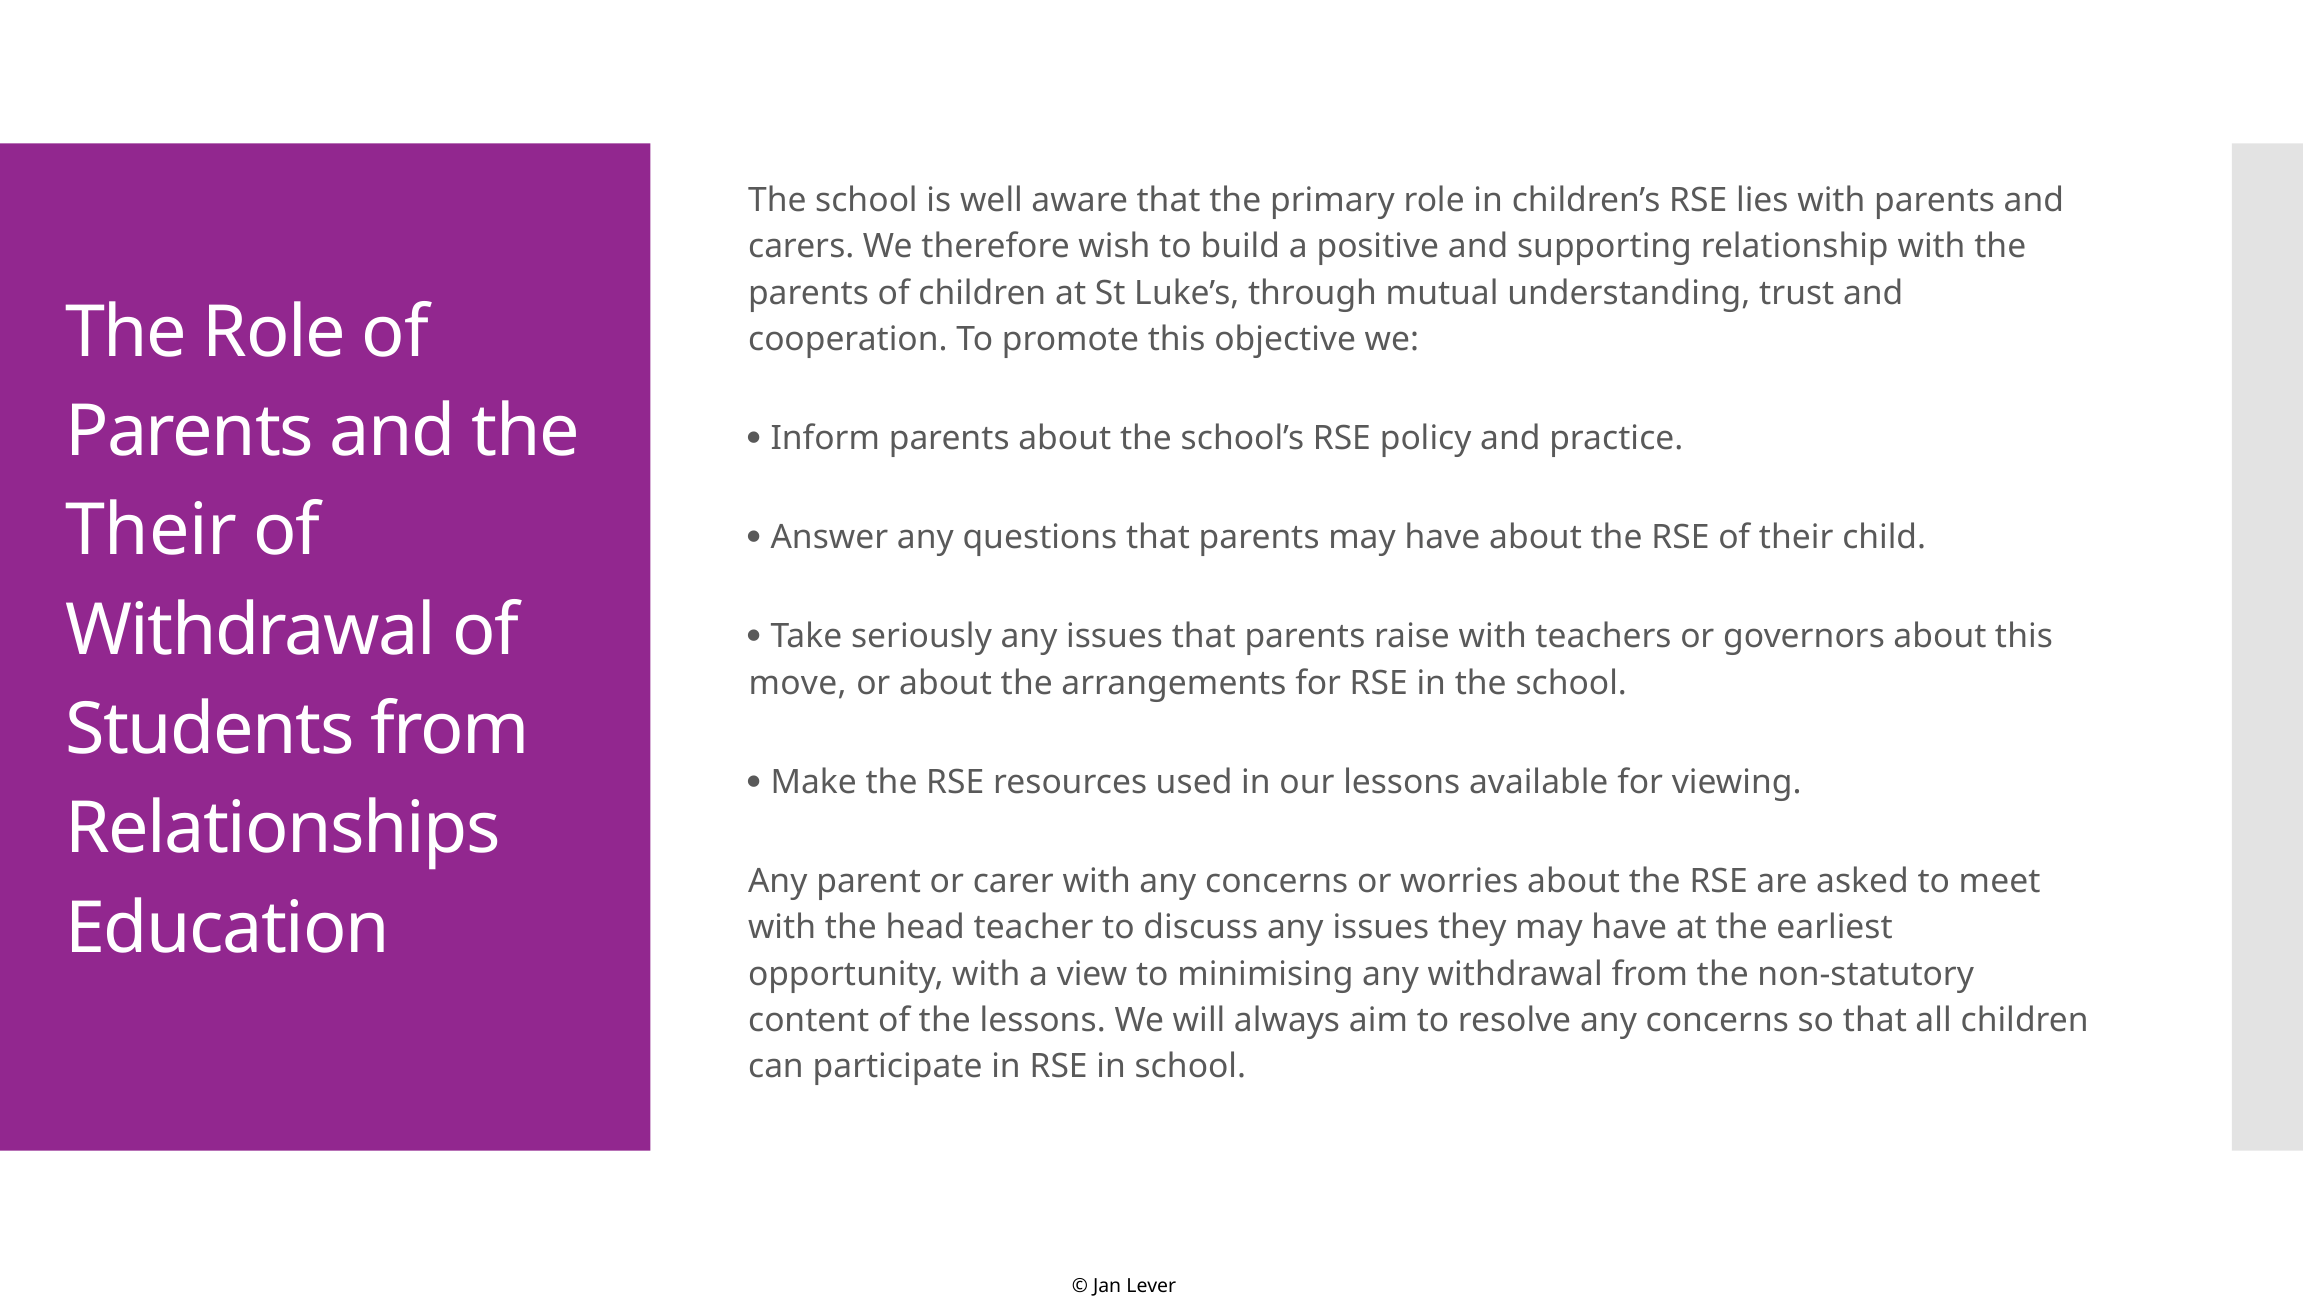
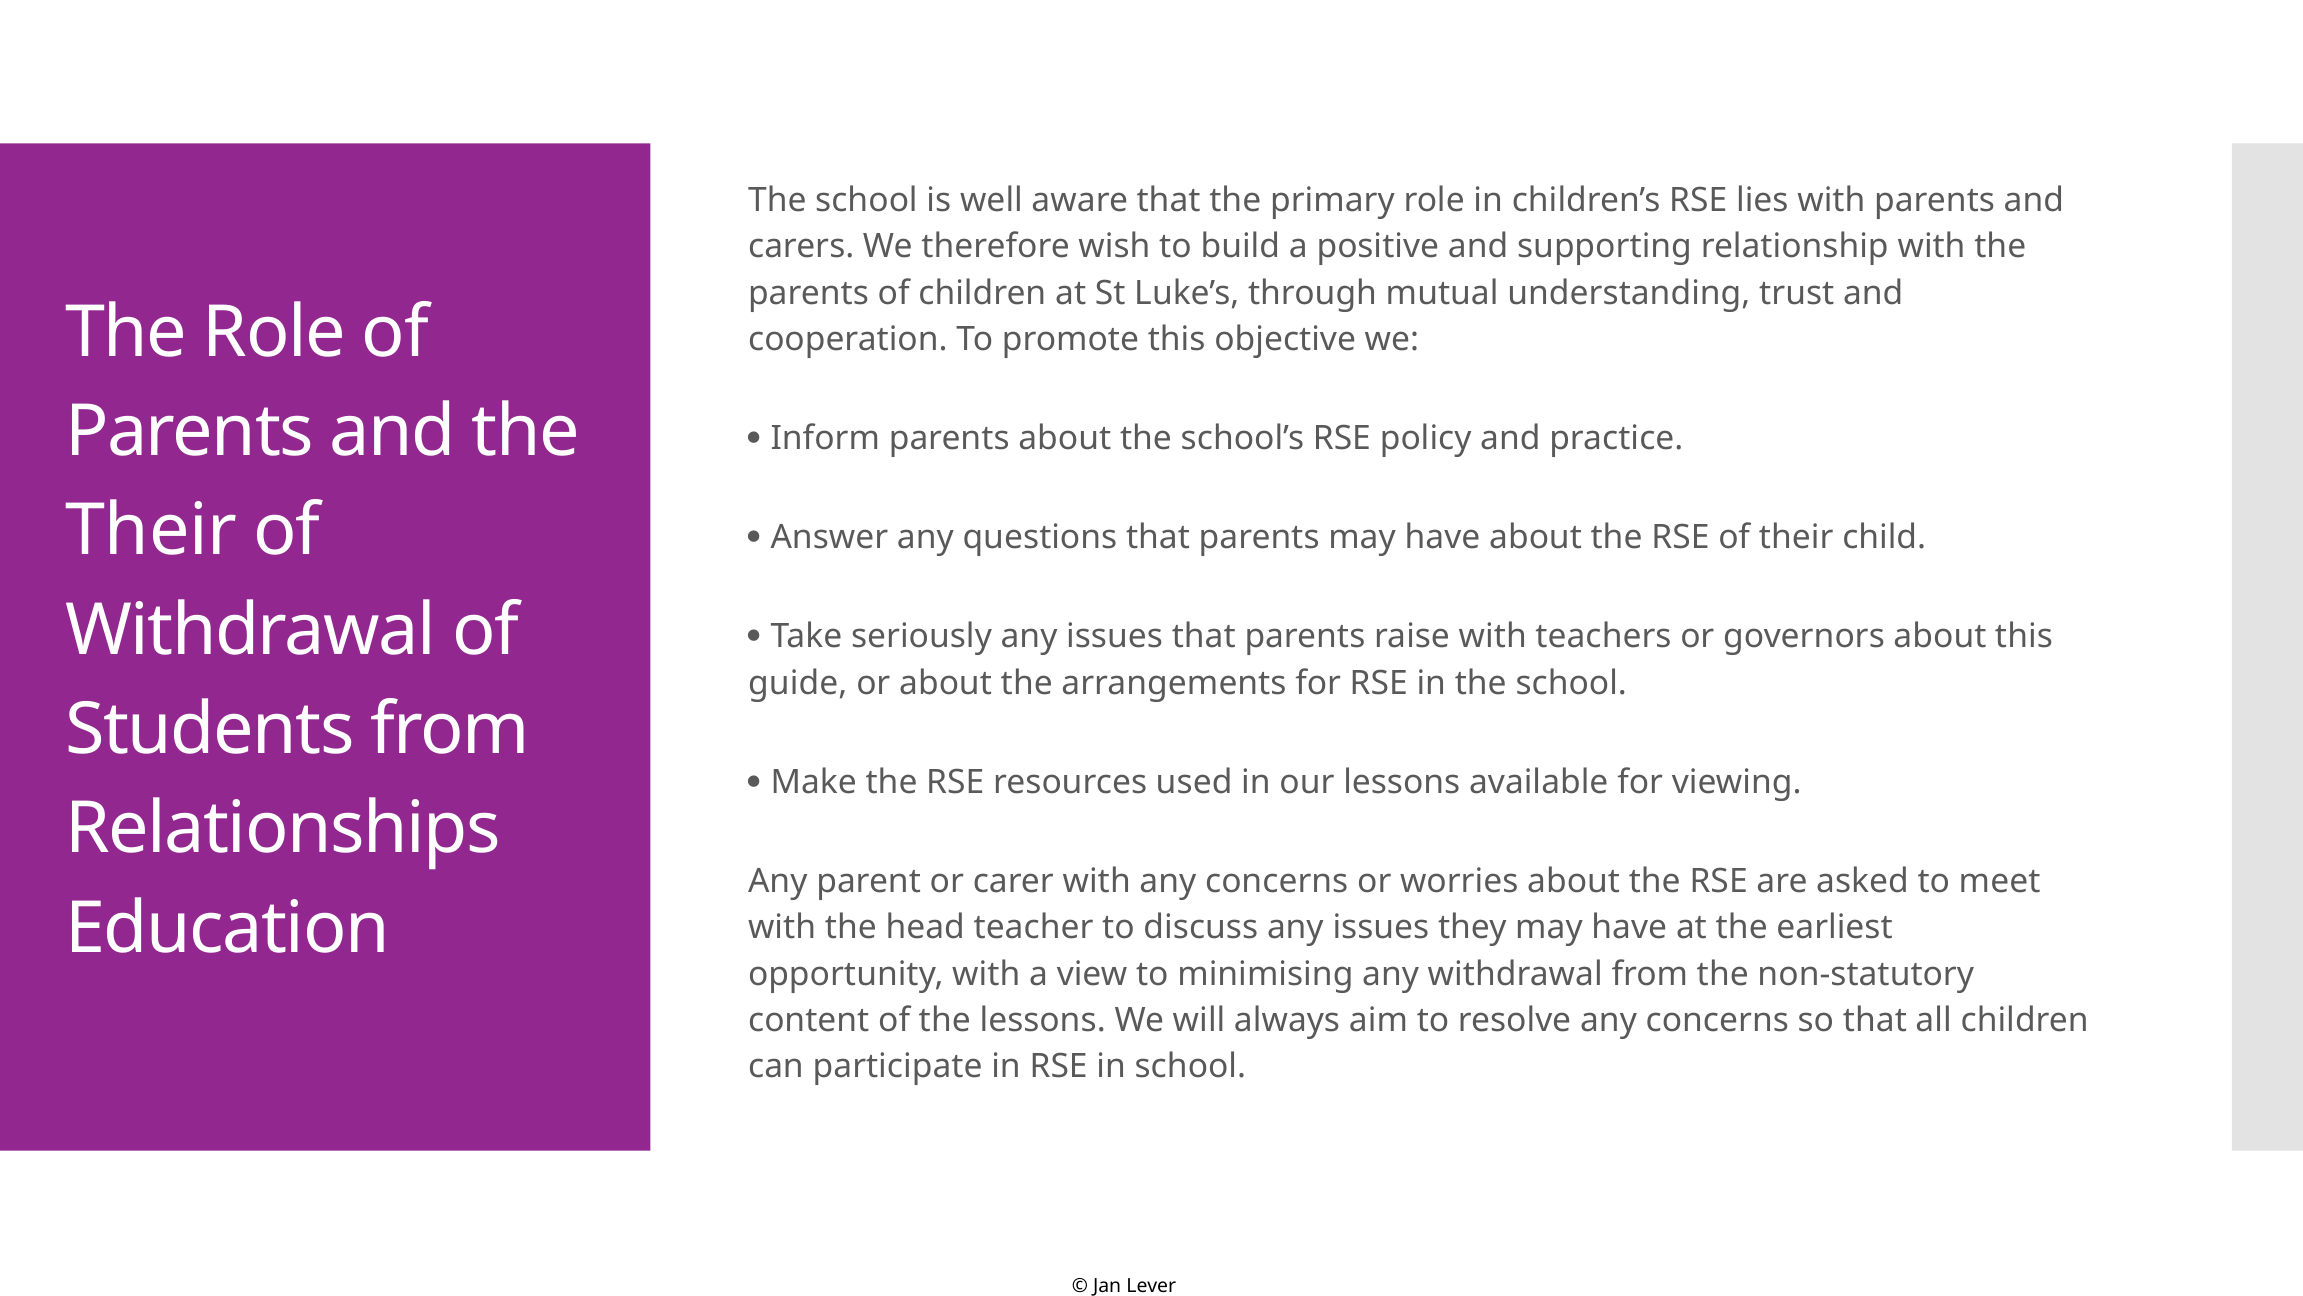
move: move -> guide (798, 683)
